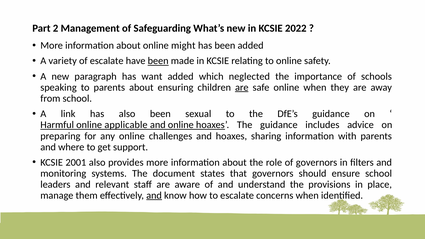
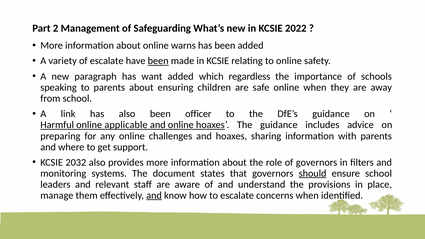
might: might -> warns (183, 46)
neglected: neglected -> regardless (249, 76)
are underline: present -> none (242, 87)
sexual: sexual -> officer (198, 114)
2001: 2001 -> 2032 (76, 162)
should underline: none -> present (313, 173)
